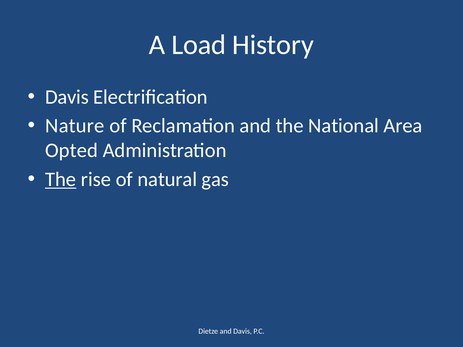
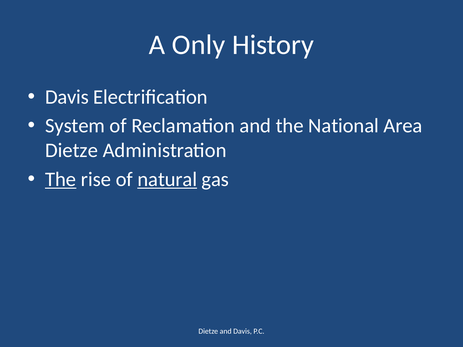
Load: Load -> Only (199, 45)
Nature: Nature -> System (75, 126)
Opted: Opted -> Dietze (72, 151)
natural underline: none -> present (167, 179)
